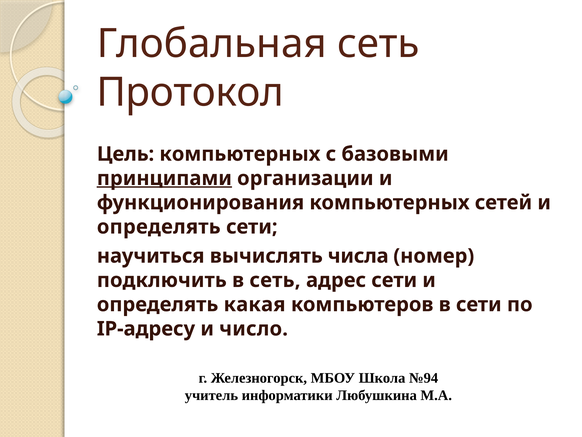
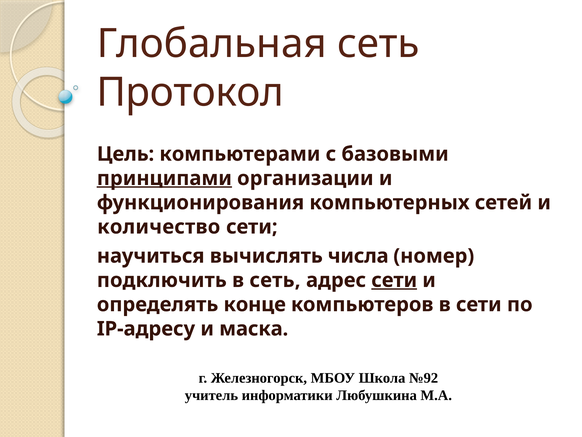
Цель компьютерных: компьютерных -> компьютерами (240, 154)
определять: определять -> количество (159, 227)
сети underline: none -> present (394, 280)
какая: какая -> конце (255, 304)
число: число -> маска (254, 328)
№94: №94 -> №92 (424, 378)
